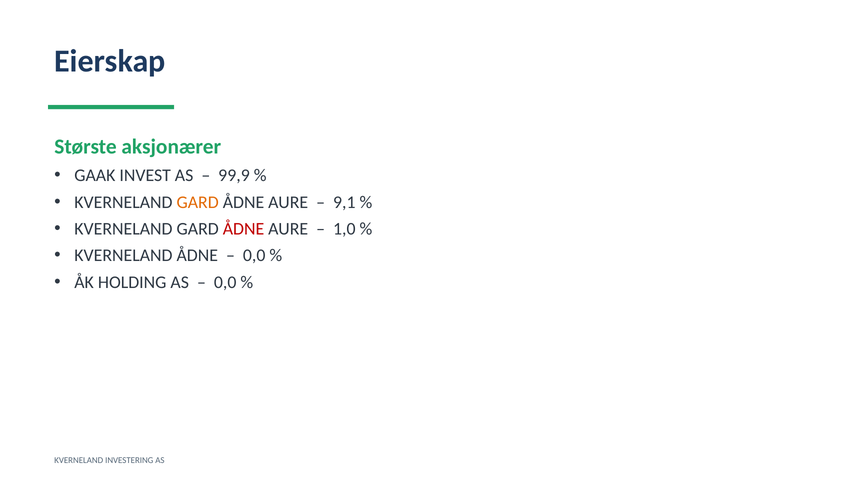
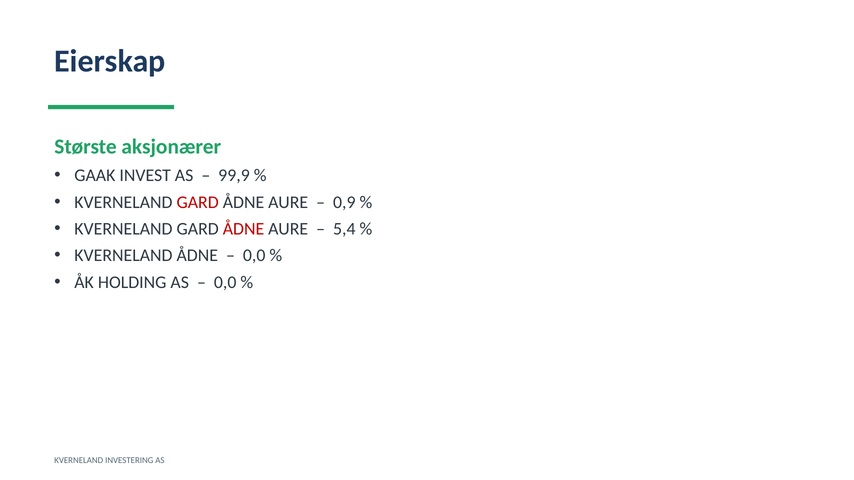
GARD colour: orange -> red (198, 202)
9,1: 9,1 -> 0,9 (344, 202)
1,0: 1,0 -> 5,4 (344, 229)
